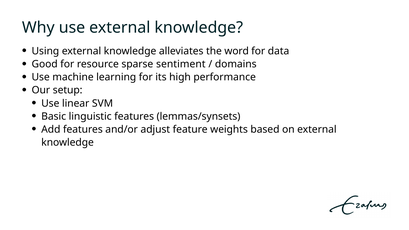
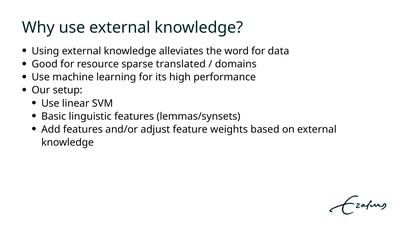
sentiment: sentiment -> translated (181, 64)
